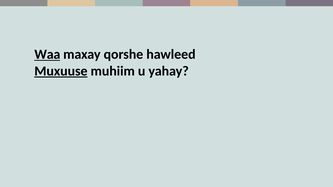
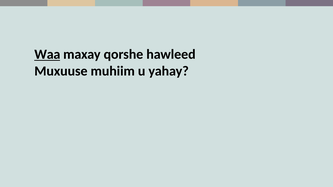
Muxuuse underline: present -> none (61, 71)
